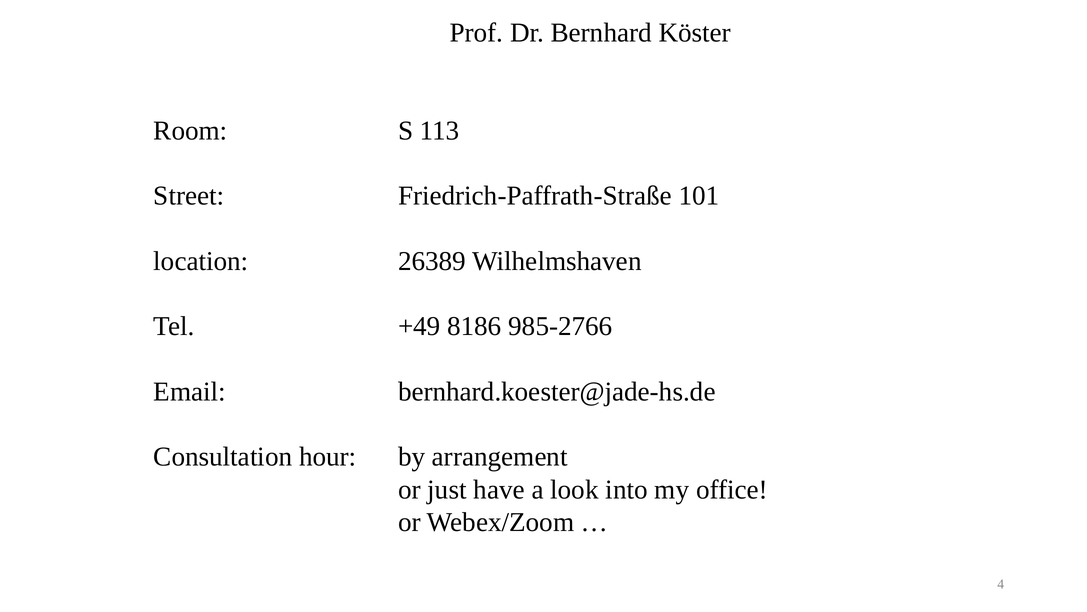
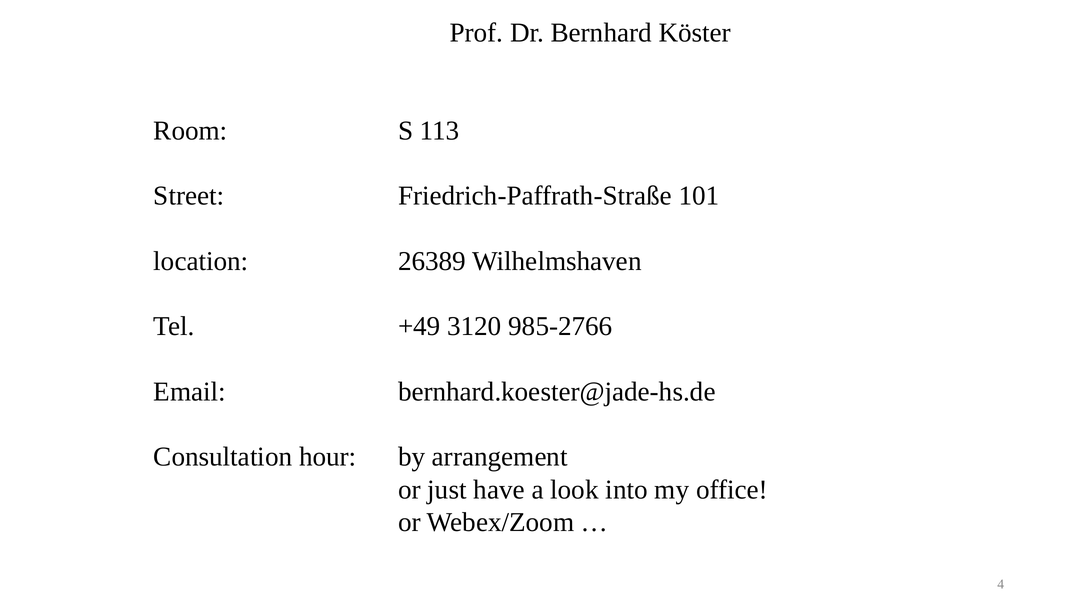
8186: 8186 -> 3120 (474, 326)
